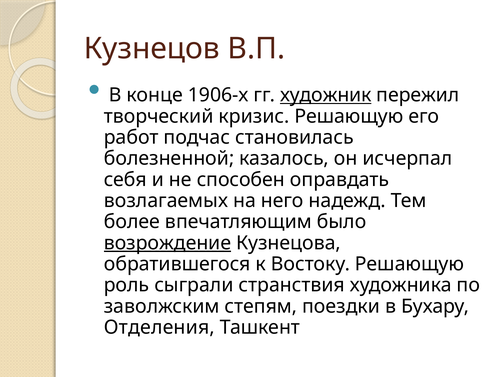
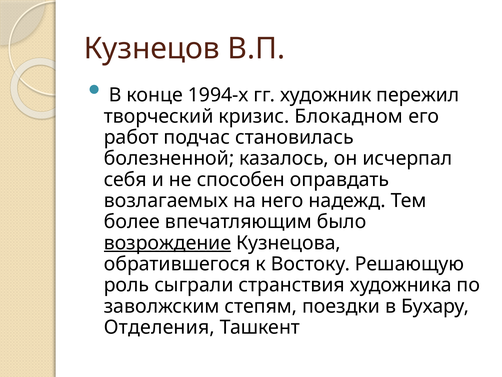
1906-х: 1906-х -> 1994-х (218, 95)
художник underline: present -> none (326, 95)
кризис Решающую: Решающую -> Блокадном (349, 116)
